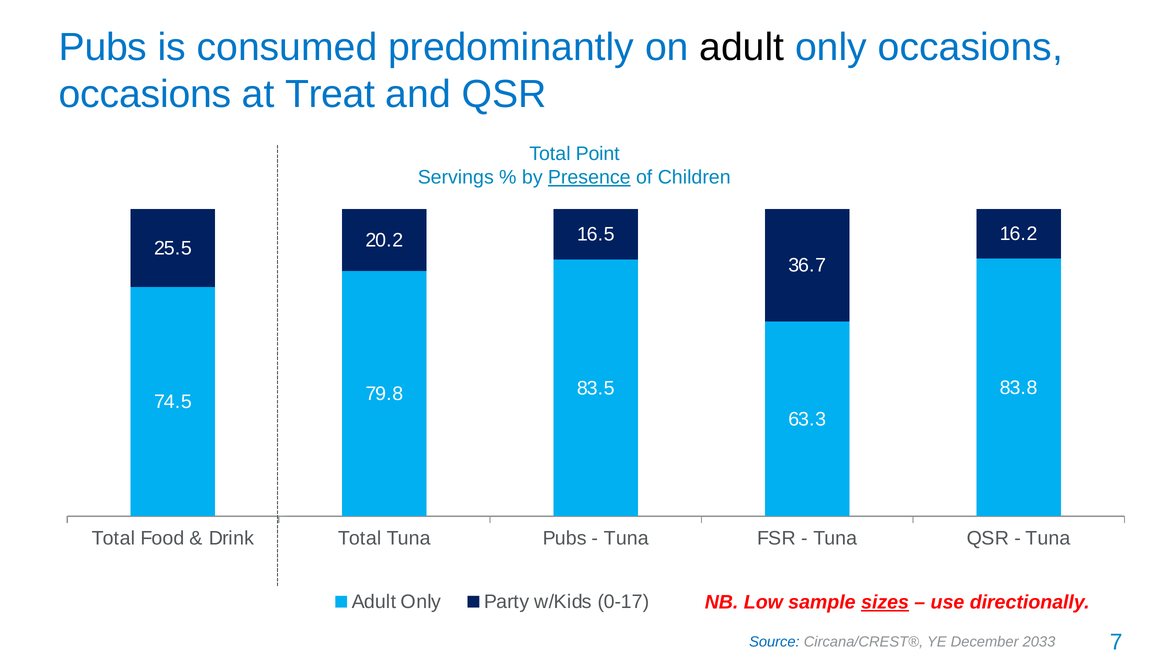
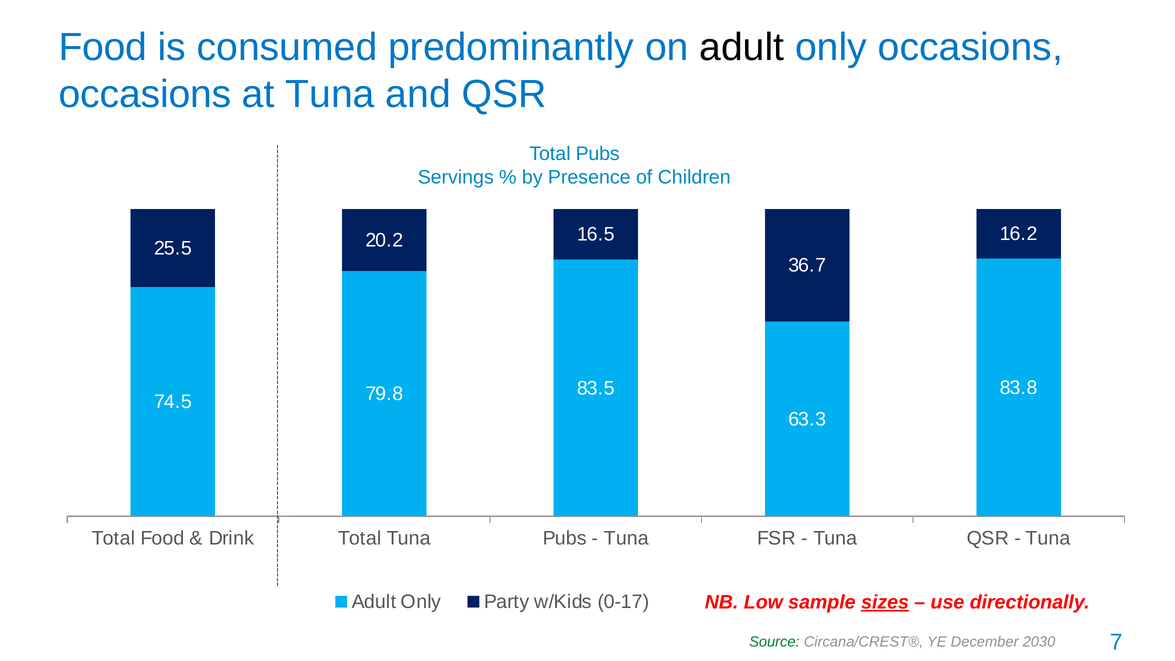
Pubs: Pubs -> Food (103, 47)
at Treat: Treat -> Tuna (330, 94)
Total Point: Point -> Pubs (598, 154)
Presence underline: present -> none (589, 177)
Source colour: blue -> green (774, 642)
2033: 2033 -> 2030 (1039, 642)
